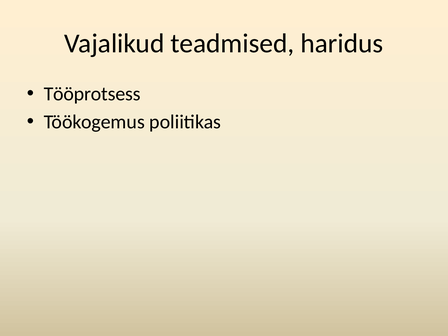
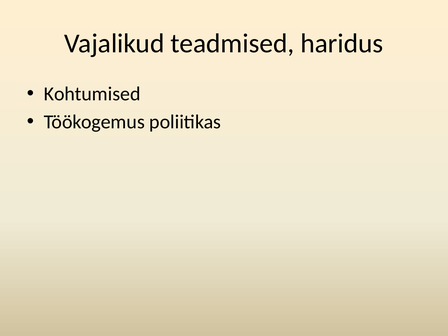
Tööprotsess: Tööprotsess -> Kohtumised (92, 94)
